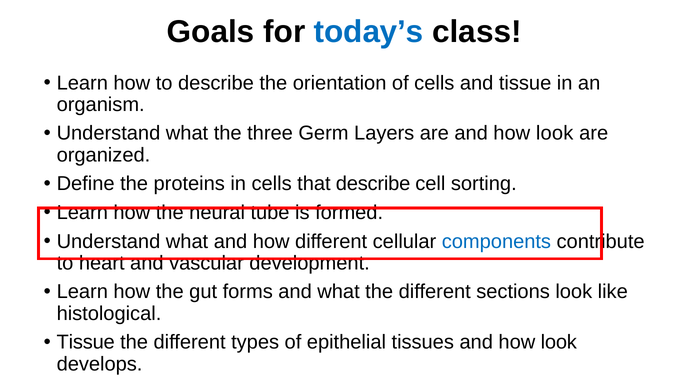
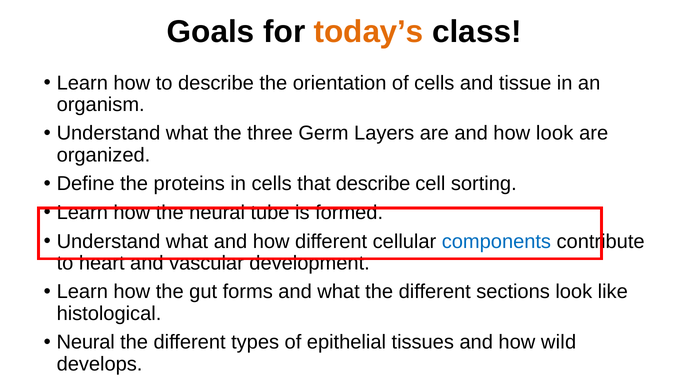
today’s colour: blue -> orange (369, 32)
Tissue: Tissue -> Neural (86, 343)
tissues and how look: look -> wild (559, 343)
